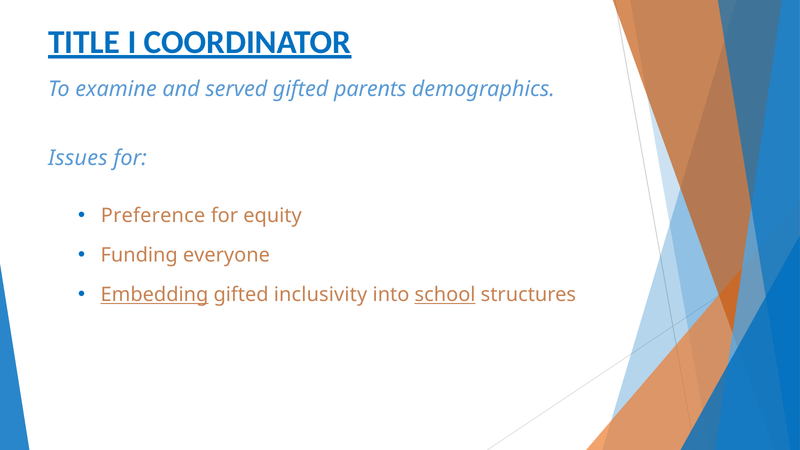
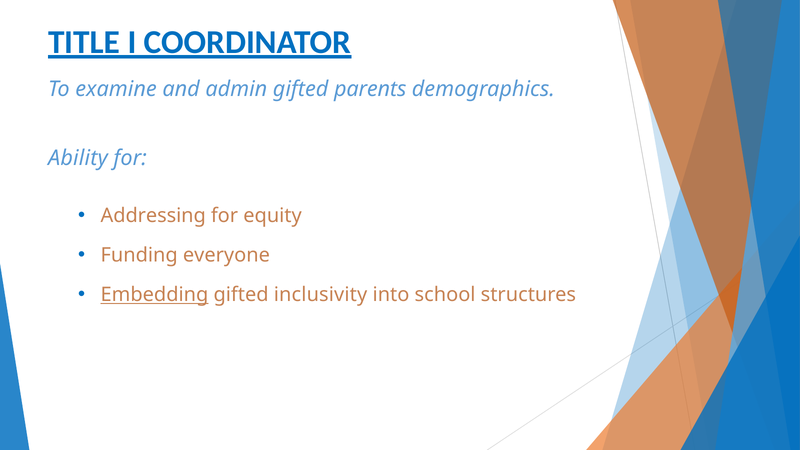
served: served -> admin (236, 89)
Issues: Issues -> Ability (78, 158)
Preference: Preference -> Addressing (153, 216)
school underline: present -> none (445, 295)
